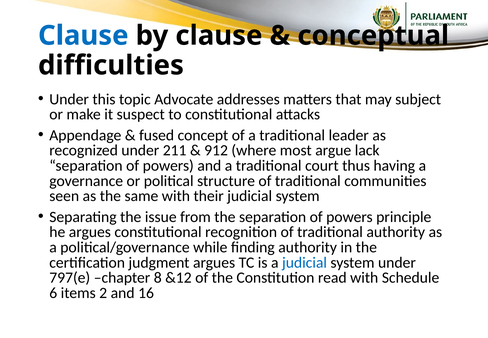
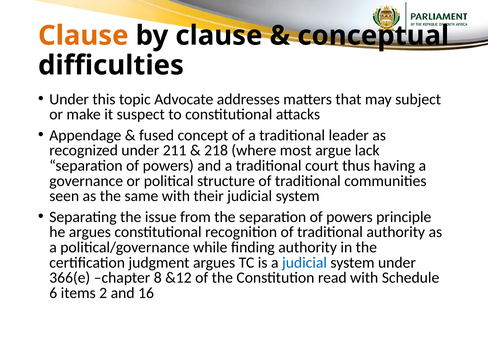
Clause colour: blue -> orange (83, 36)
912: 912 -> 218 (216, 150)
797(e: 797(e -> 366(e (70, 278)
